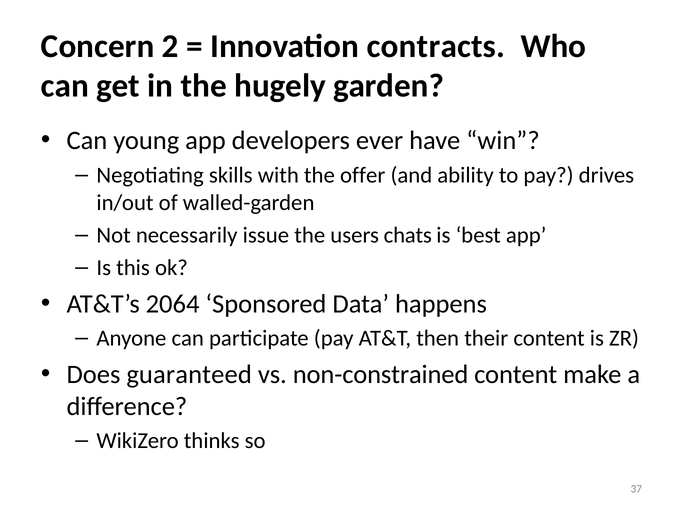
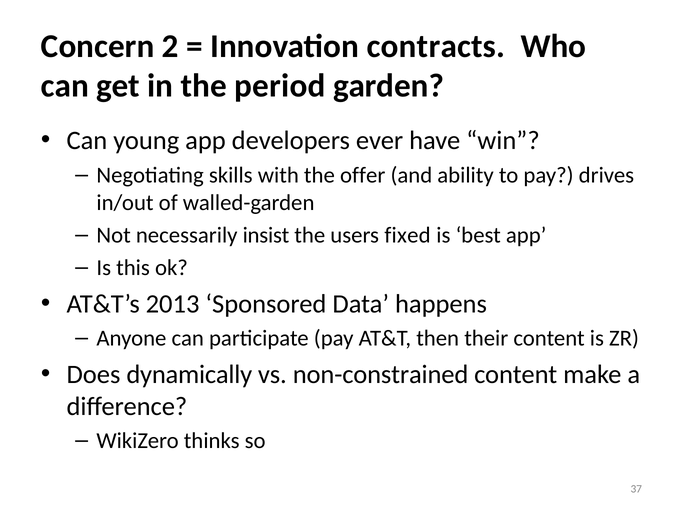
hugely: hugely -> period (280, 86)
issue: issue -> insist (266, 235)
chats: chats -> fixed (408, 235)
2064: 2064 -> 2013 (173, 304)
guaranteed: guaranteed -> dynamically (189, 375)
